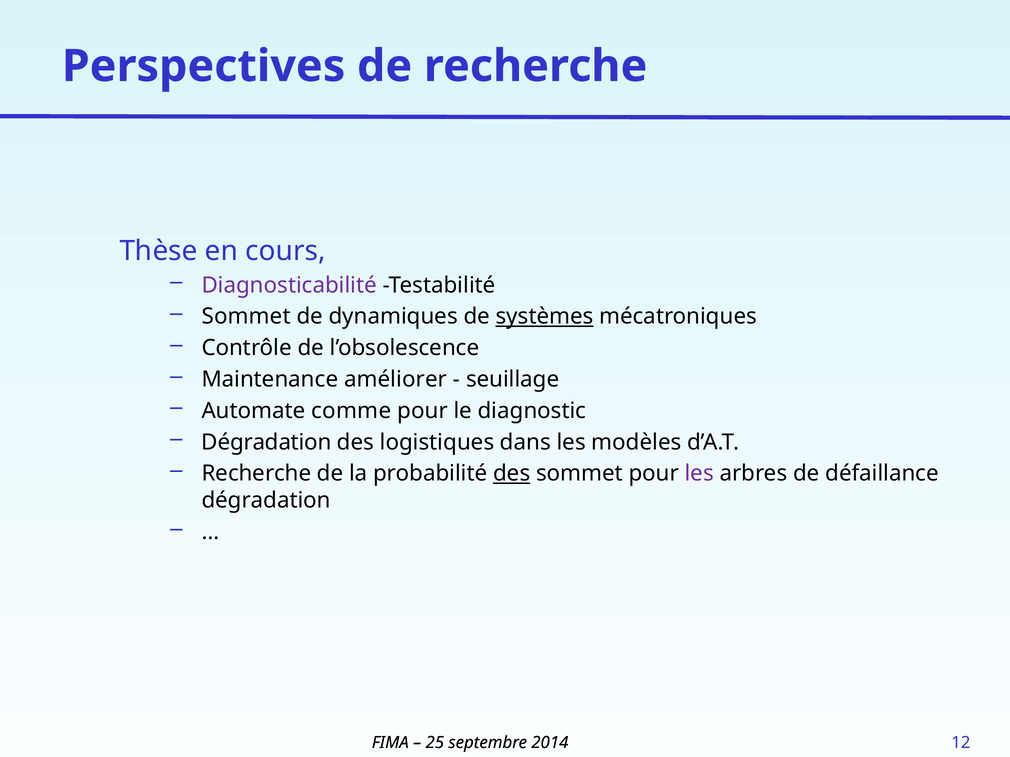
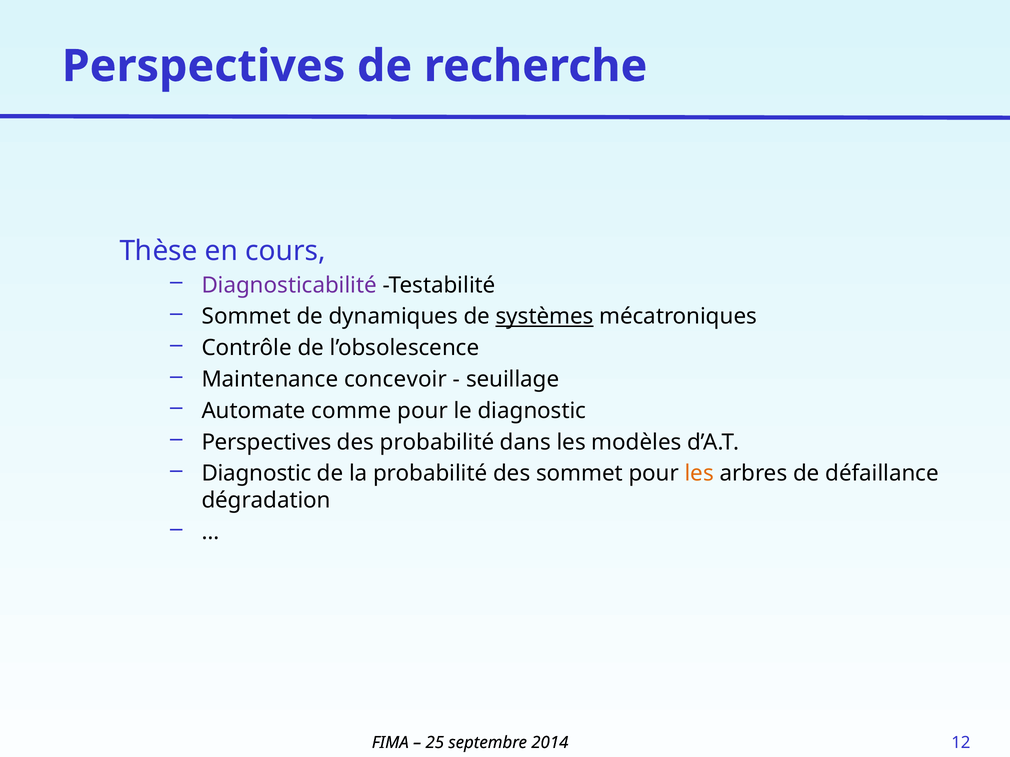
améliorer: améliorer -> concevoir (396, 380)
Dégradation: Dégradation -> Perspectives (266, 442)
des logistiques: logistiques -> probabilité (437, 442)
Recherche: Recherche -> Diagnostic (257, 474)
des underline: present -> none (512, 474)
les colour: purple -> orange (699, 474)
